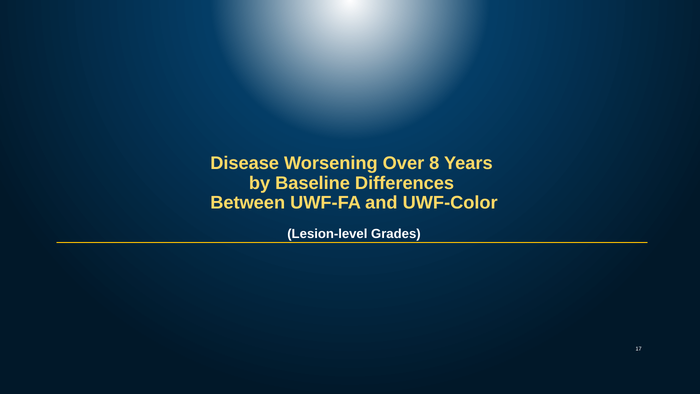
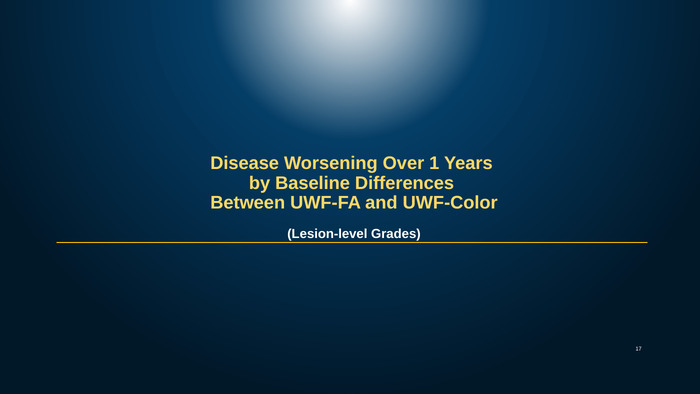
8: 8 -> 1 (434, 163)
